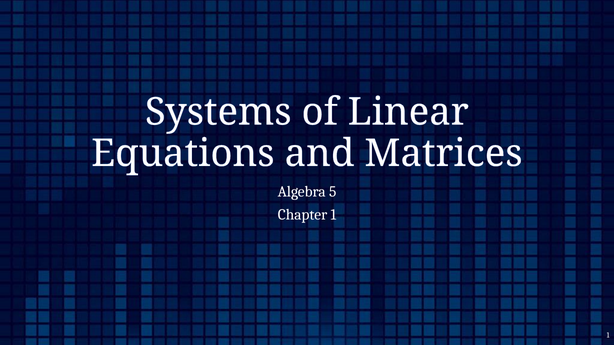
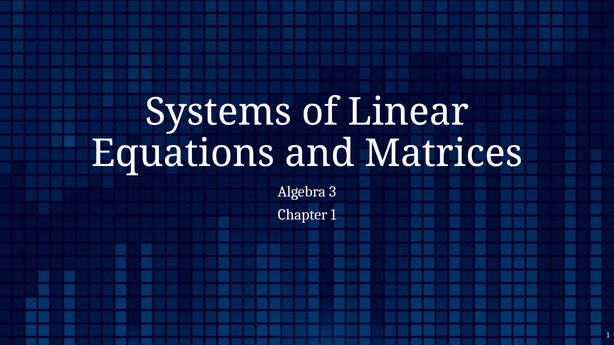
5: 5 -> 3 (333, 192)
